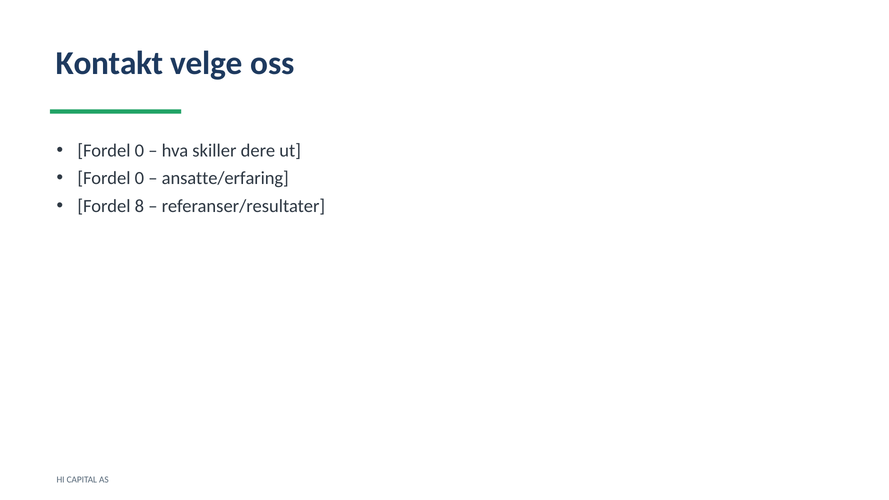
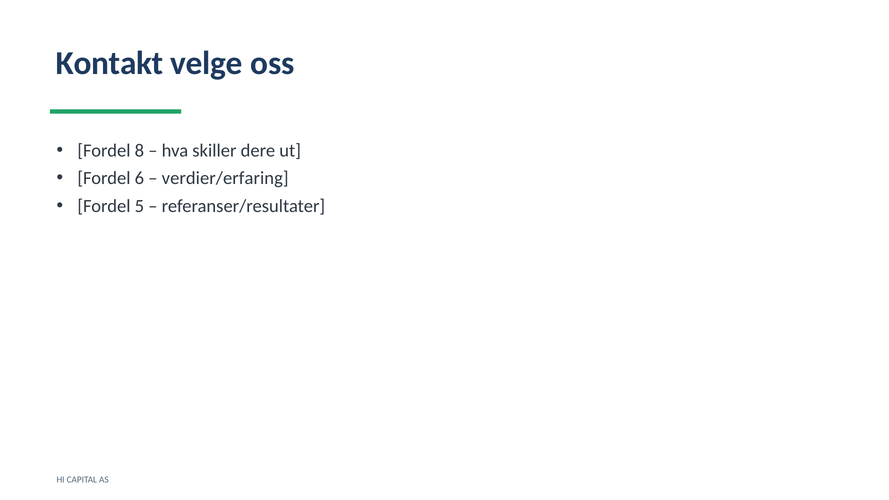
0: 0 -> 8 (139, 151)
0: 0 -> 6 (139, 178)
ansatte/erfaring: ansatte/erfaring -> verdier/erfaring (225, 178)
8: 8 -> 5 (139, 206)
